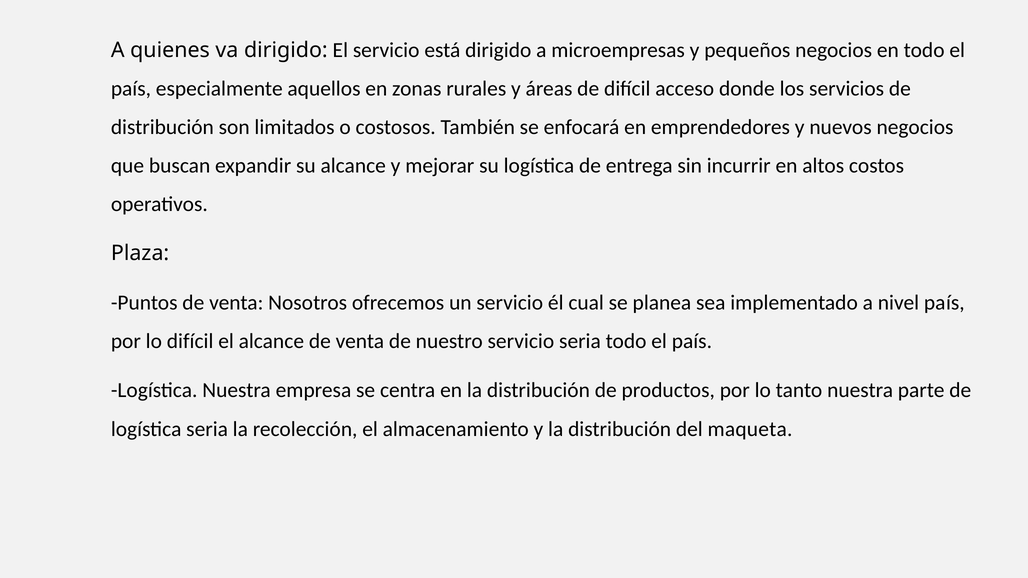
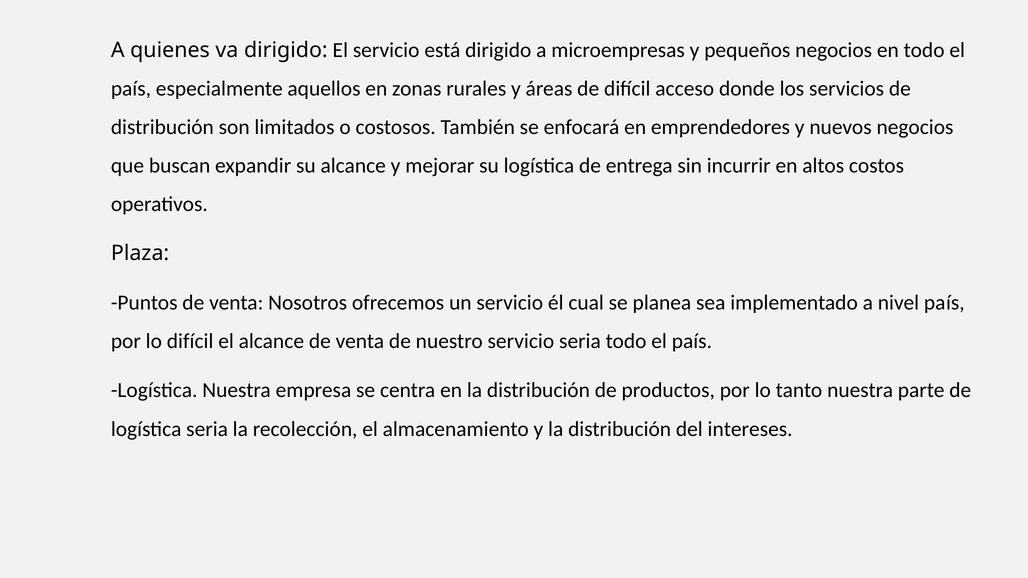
maqueta: maqueta -> intereses (750, 429)
